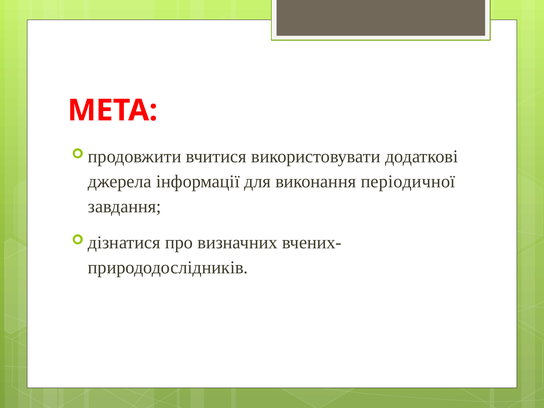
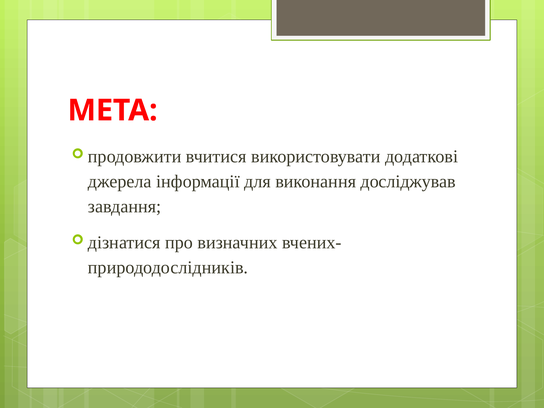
періодичної: періодичної -> досліджував (408, 181)
